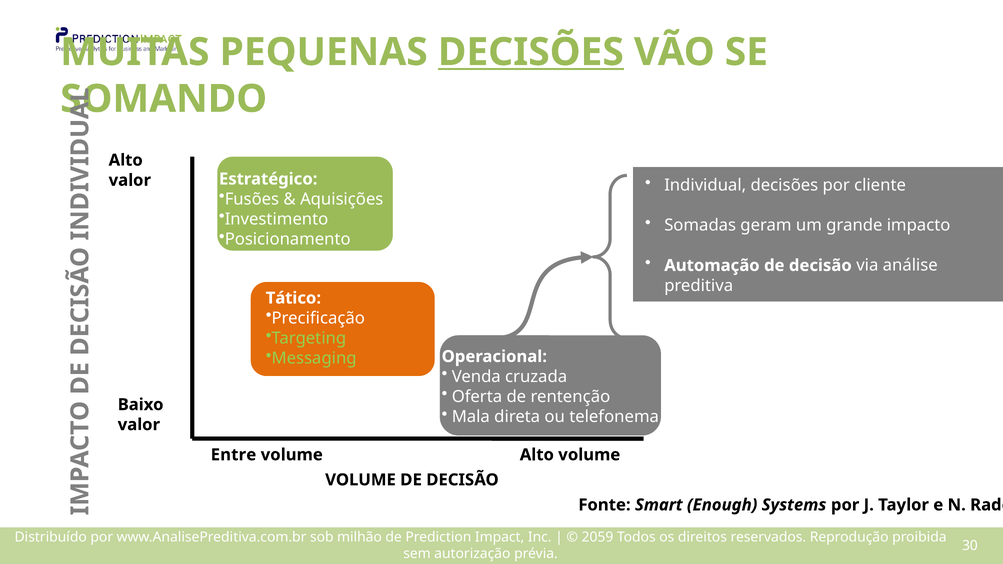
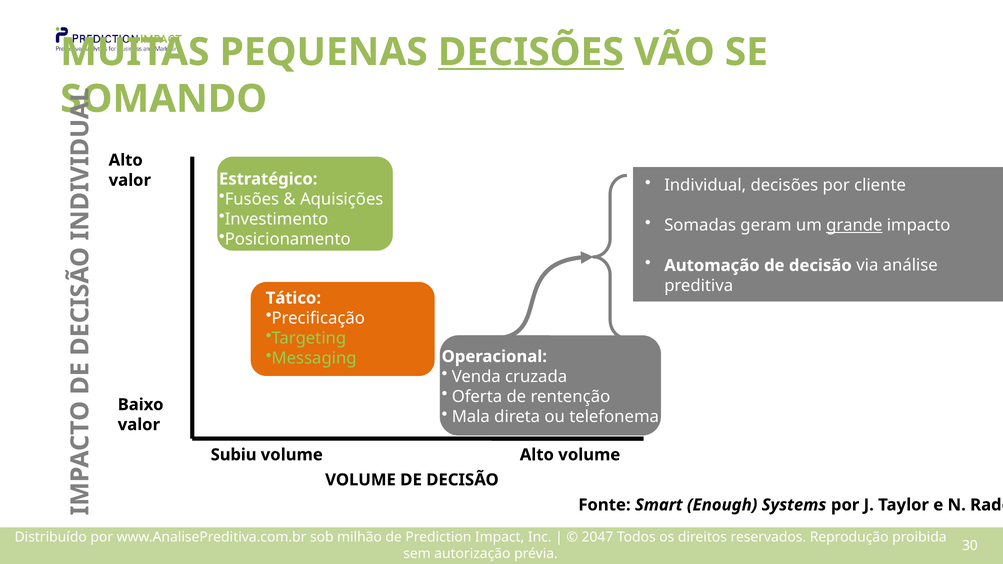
grande underline: none -> present (854, 225)
Entre: Entre -> Subiu (234, 455)
2059: 2059 -> 2047 (597, 537)
